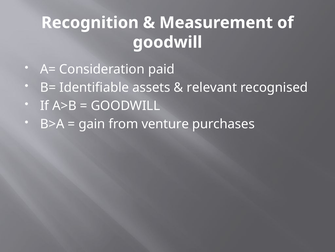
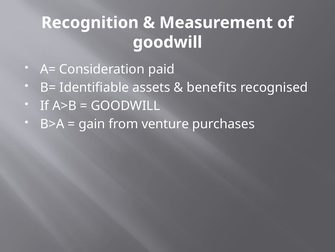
relevant: relevant -> benefits (212, 87)
